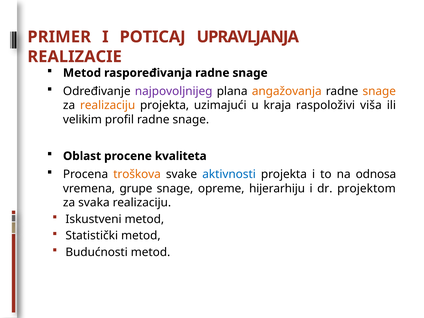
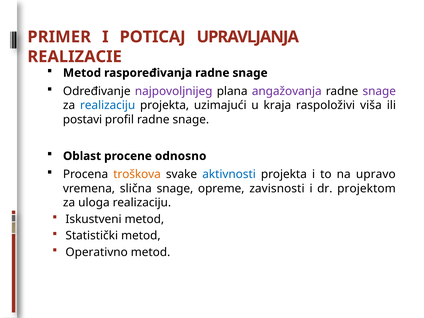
angažovanja colour: orange -> purple (287, 91)
snage colour: orange -> purple (379, 91)
realizaciju colour: orange -> blue (108, 105)
velikim: velikim -> postavi (82, 120)
kvaliteta: kvaliteta -> odnosno (181, 156)
odnosa: odnosa -> upravo (376, 174)
grupe: grupe -> slična (136, 189)
hijerarhiju: hijerarhiju -> zavisnosti (277, 189)
svaka: svaka -> uloga (94, 203)
Budućnosti: Budućnosti -> Operativno (97, 252)
